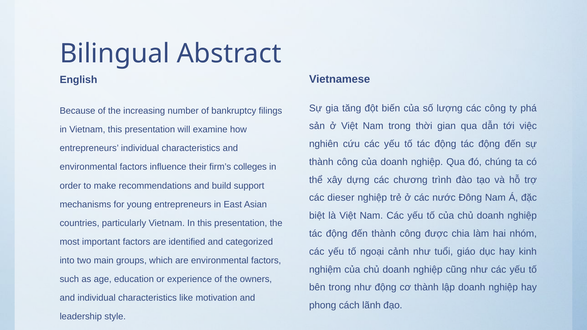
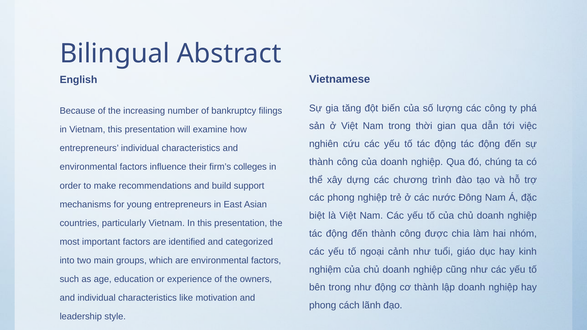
các dieser: dieser -> phong (341, 198)
